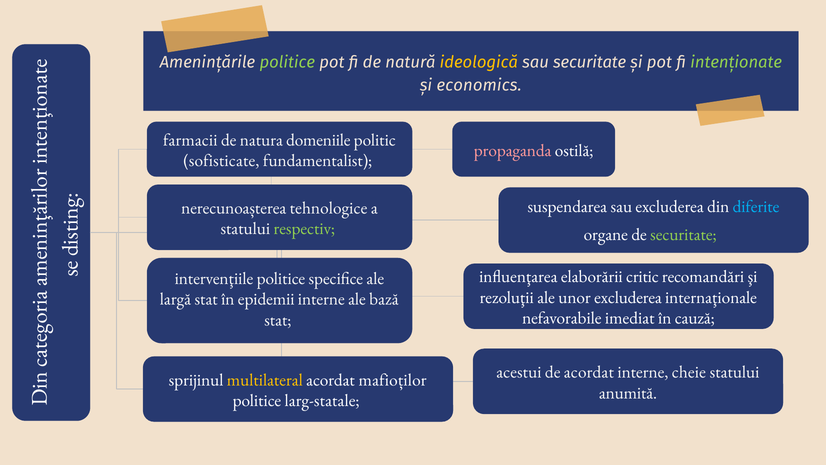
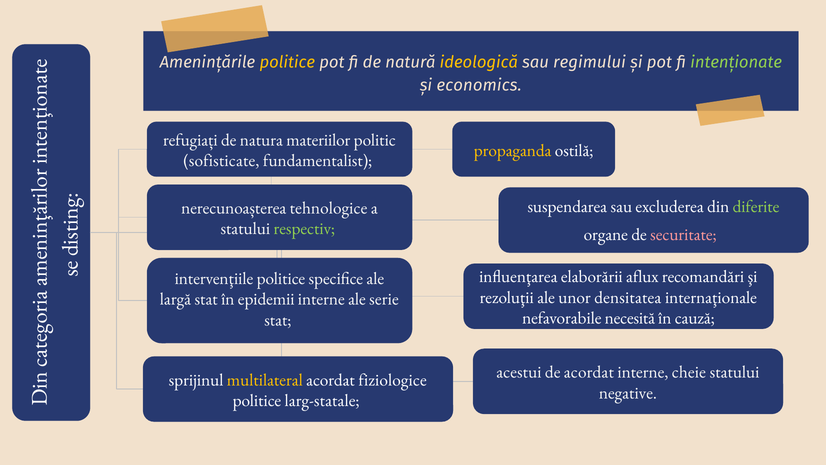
politice colour: light green -> yellow (287, 62)
sau securitate: securitate -> regimului (590, 62)
farmacii: farmacii -> refugiați (190, 140)
domeniile: domeniile -> materiilor (318, 140)
propaganda colour: pink -> yellow (513, 150)
diferite colour: light blue -> light green (756, 207)
securitate colour: light green -> pink (683, 234)
critic: critic -> aflux (642, 277)
unor excluderea: excluderea -> densitatea (628, 297)
bază: bază -> serie (384, 299)
imediat: imediat -> necesită (630, 318)
mafioților: mafioților -> fiziologice (393, 380)
anumită: anumită -> negative (628, 393)
